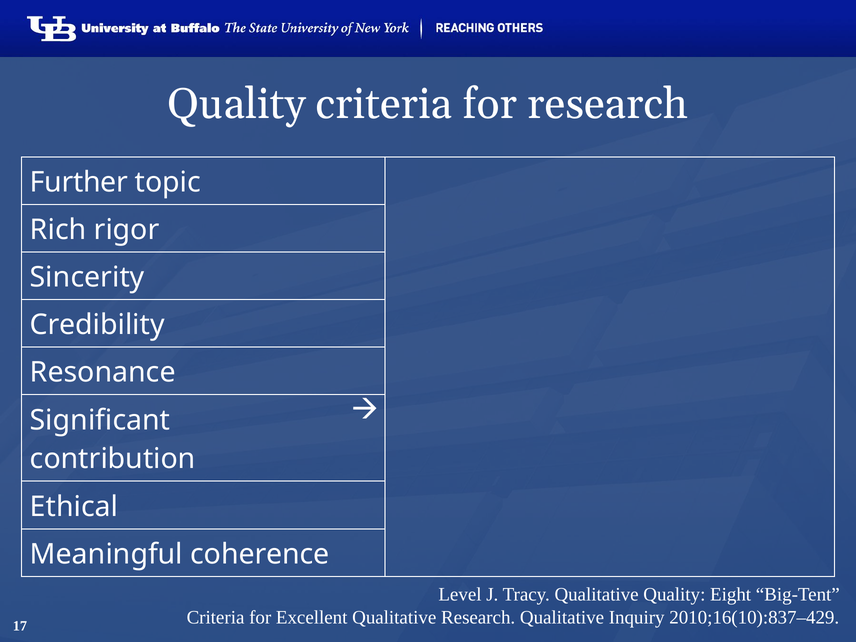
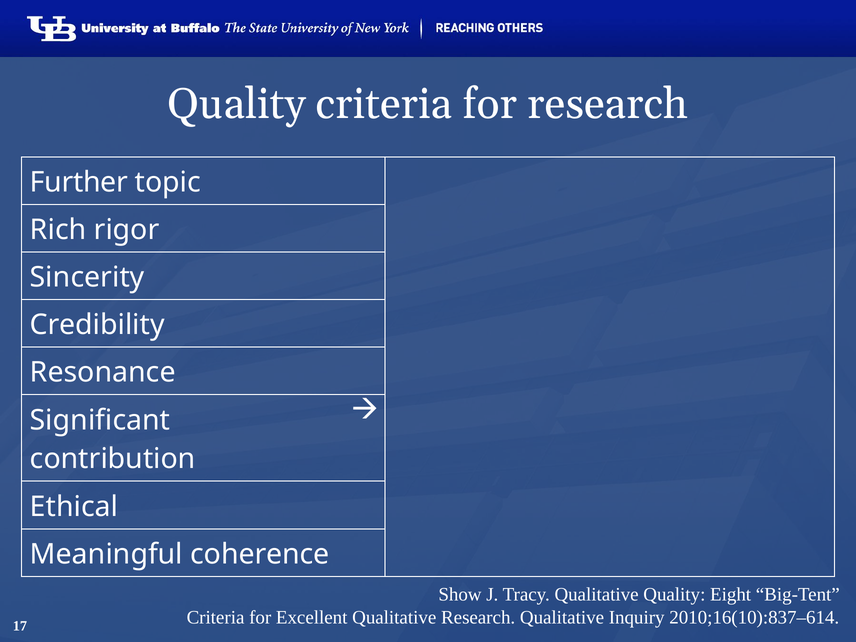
Level: Level -> Show (460, 595)
2010;16(10):837–429: 2010;16(10):837–429 -> 2010;16(10):837–614 (754, 618)
